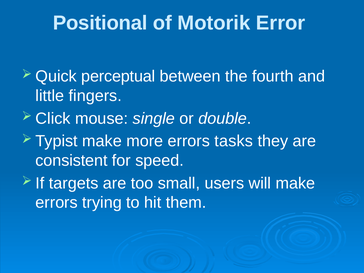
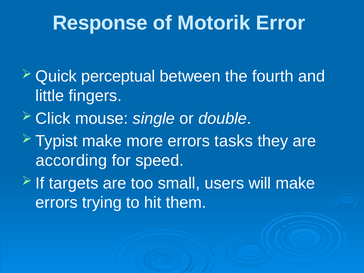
Positional: Positional -> Response (100, 23)
consistent: consistent -> according (71, 161)
